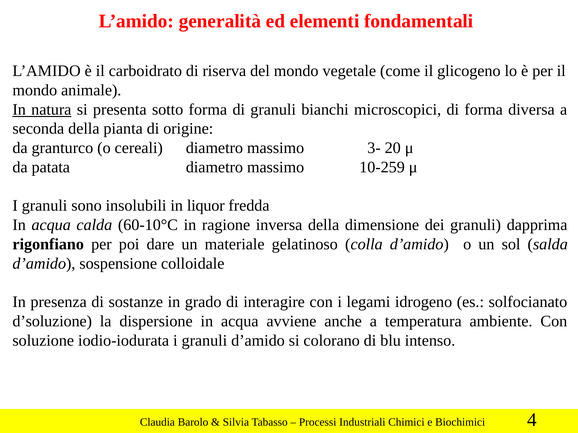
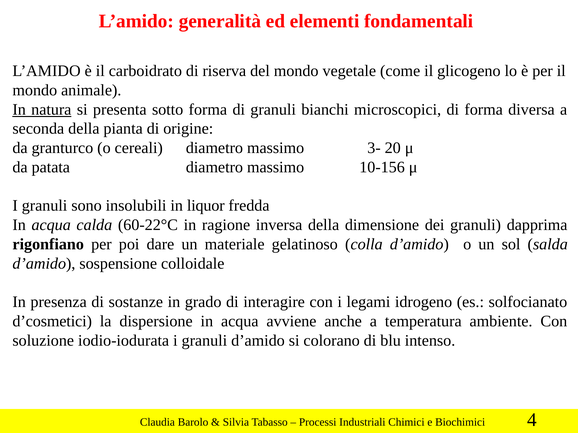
10-259: 10-259 -> 10-156 (382, 167)
60-10°C: 60-10°C -> 60-22°C (148, 225)
d’soluzione: d’soluzione -> d’cosmetici (52, 322)
